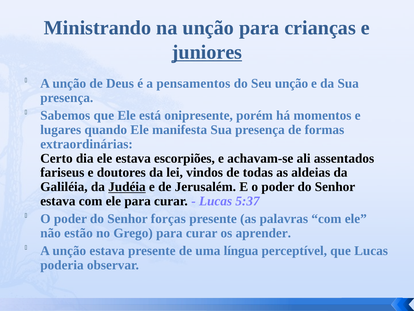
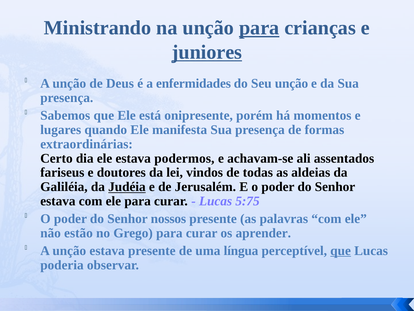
para underline: none -> present (259, 28)
pensamentos: pensamentos -> enfermidades (193, 83)
escorpiões: escorpiões -> podermos (184, 158)
5:37: 5:37 -> 5:75 (247, 201)
forças: forças -> nossos (168, 218)
que underline: none -> present (341, 250)
